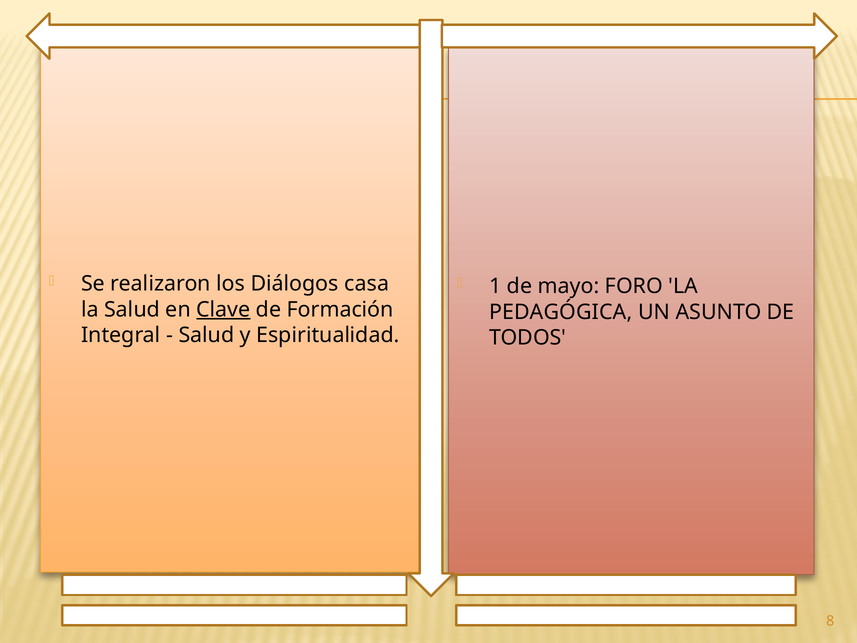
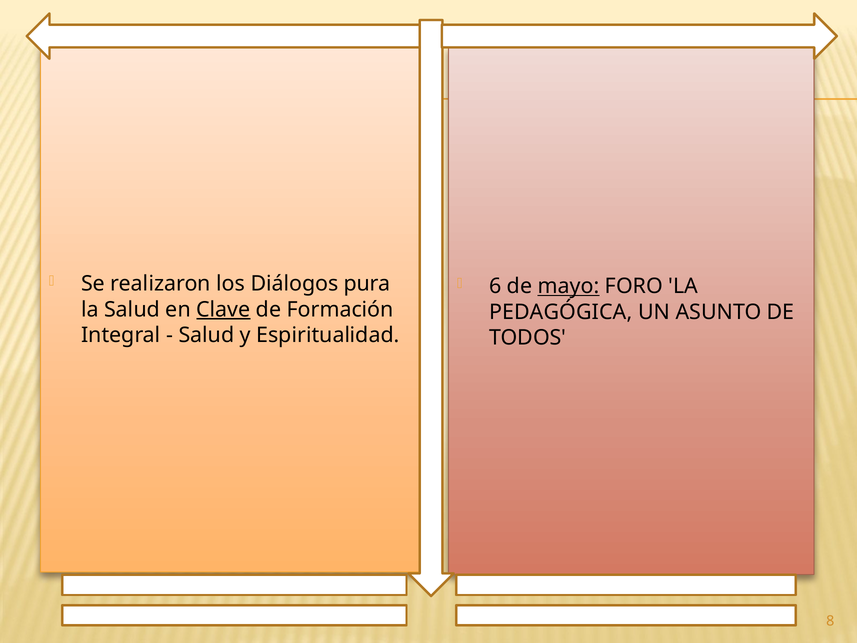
casa: casa -> pura (367, 284)
1: 1 -> 6 (495, 286)
mayo underline: none -> present (569, 286)
